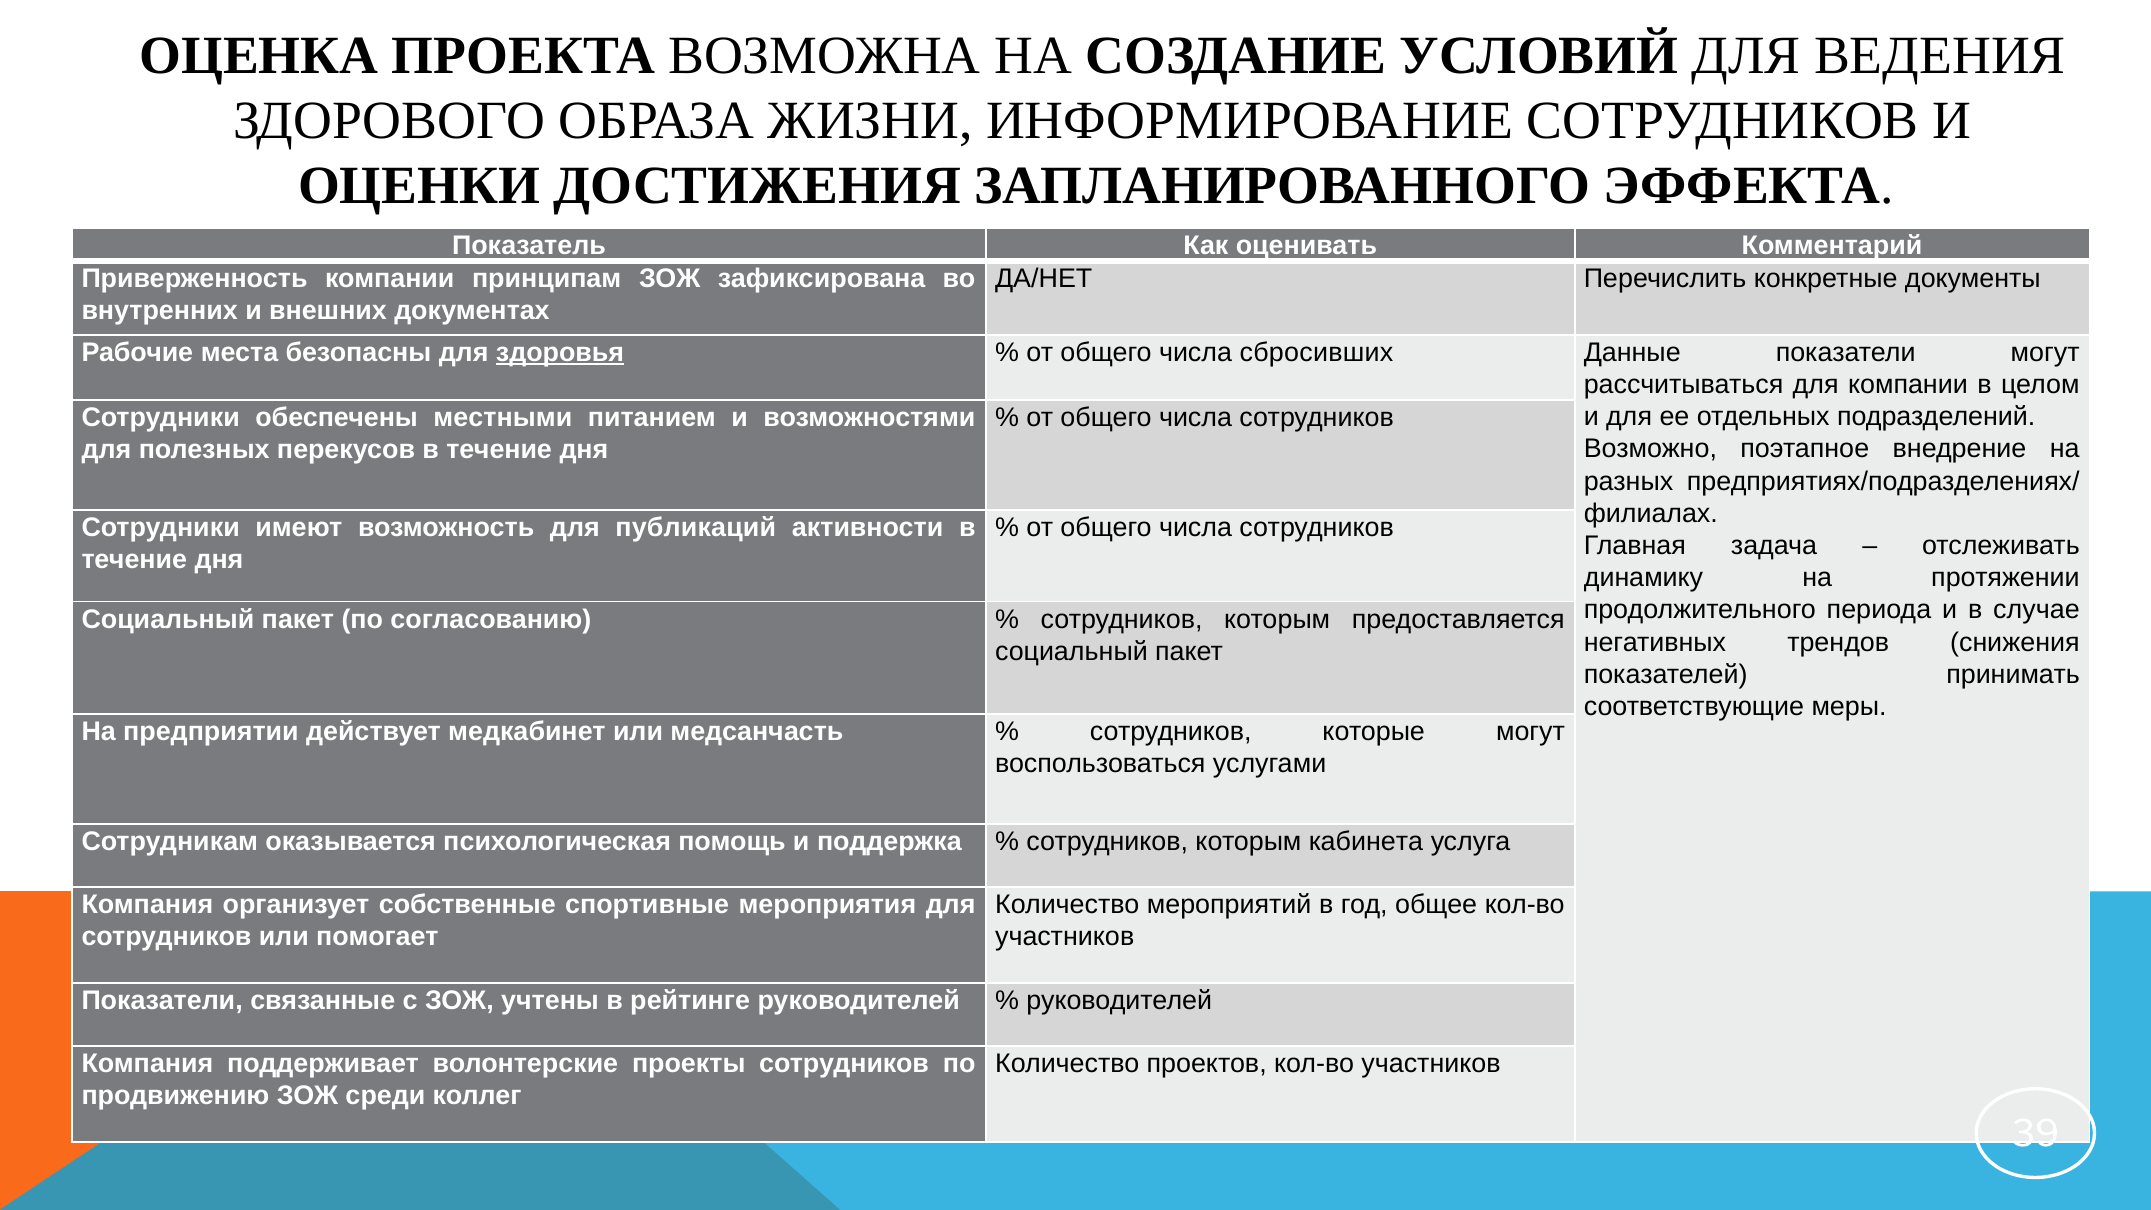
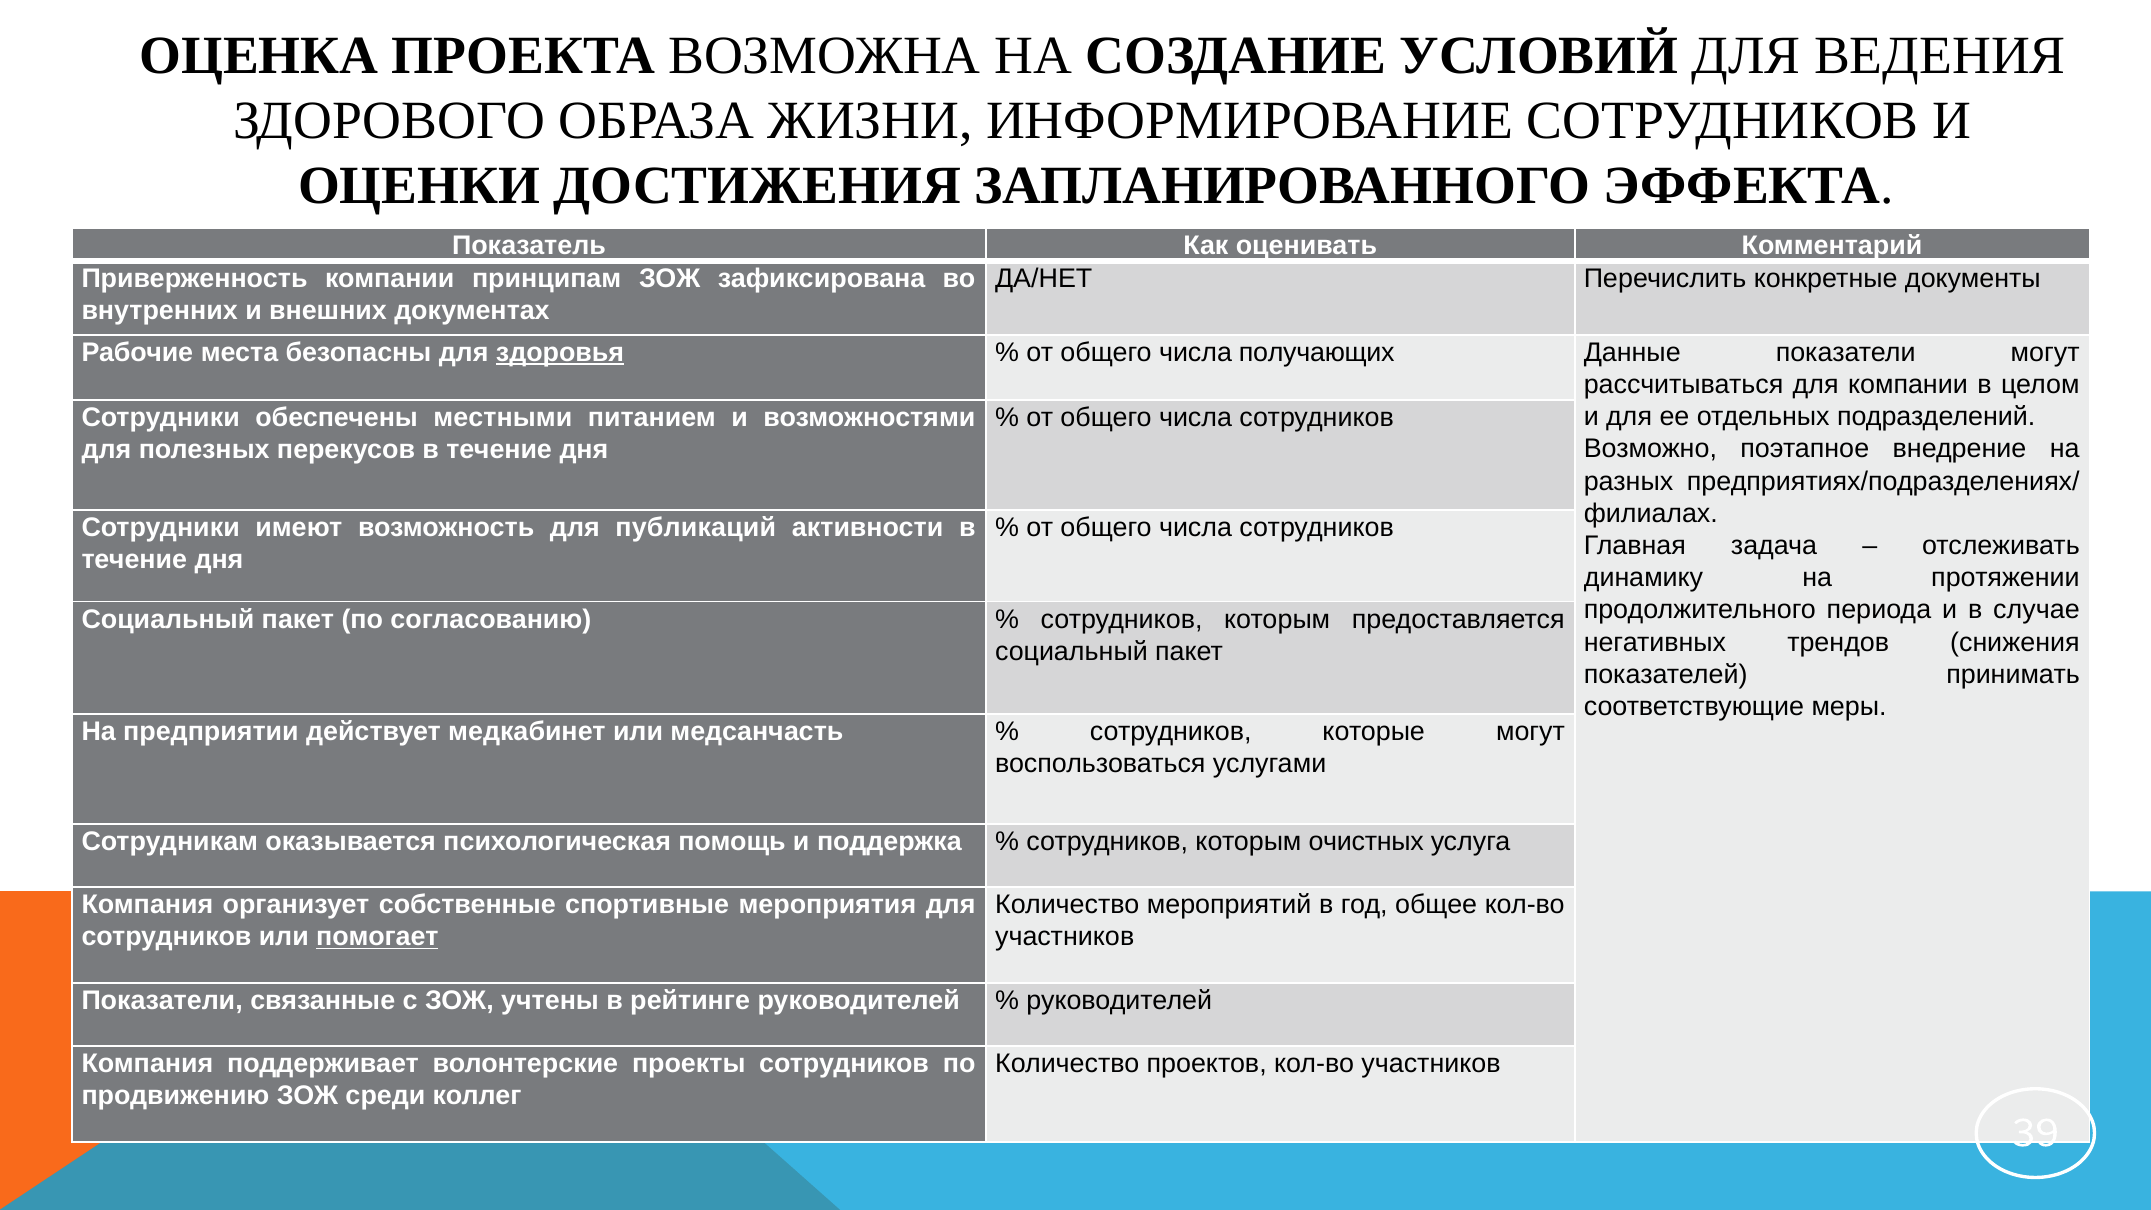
сбросивших: сбросивших -> получающих (1317, 352)
кабинета: кабинета -> очистных (1366, 841)
помогает underline: none -> present (377, 937)
